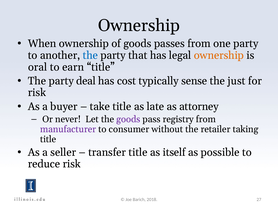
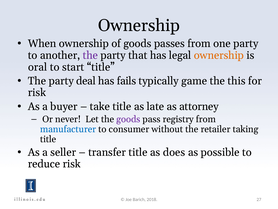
the colour: blue -> purple (90, 55)
earn: earn -> start (73, 67)
cost: cost -> fails (127, 81)
sense: sense -> game (194, 81)
just: just -> this (237, 81)
manufacturer colour: purple -> blue (68, 129)
itself: itself -> does (174, 152)
